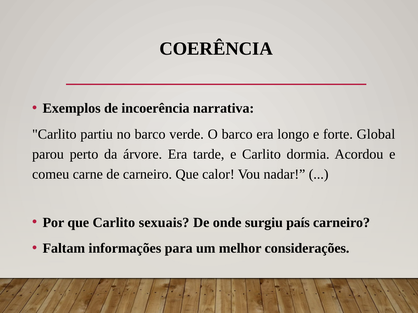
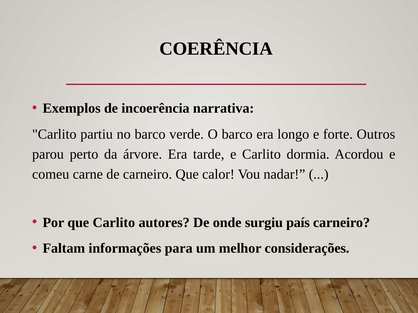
Global: Global -> Outros (376, 134)
sexuais: sexuais -> autores (164, 223)
